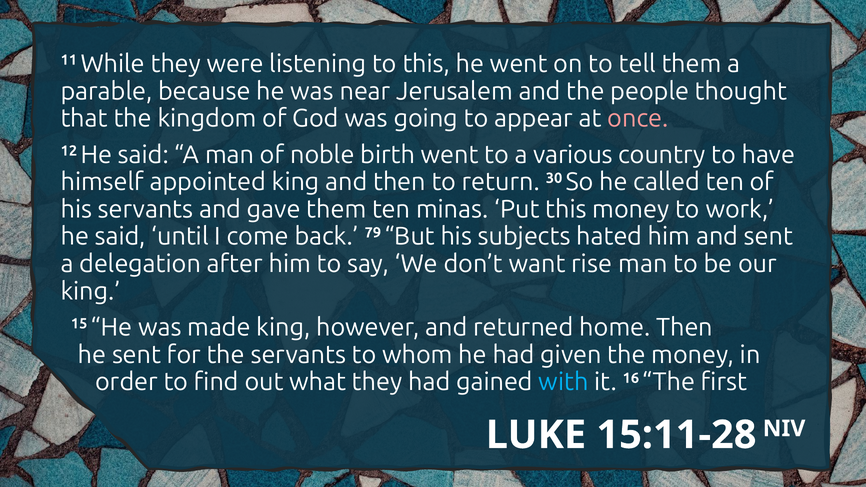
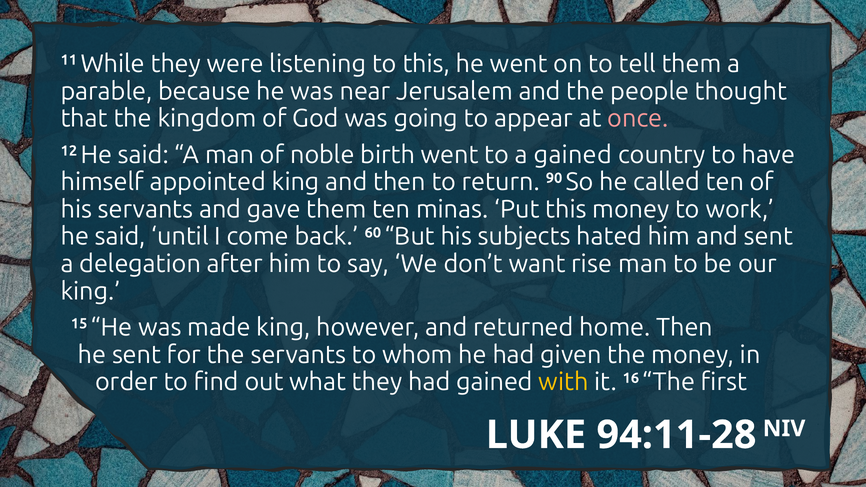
a various: various -> gained (573, 155)
30: 30 -> 90 (554, 178)
79: 79 -> 60 (373, 233)
with colour: light blue -> yellow (563, 382)
15:11-28: 15:11-28 -> 94:11-28 (676, 435)
